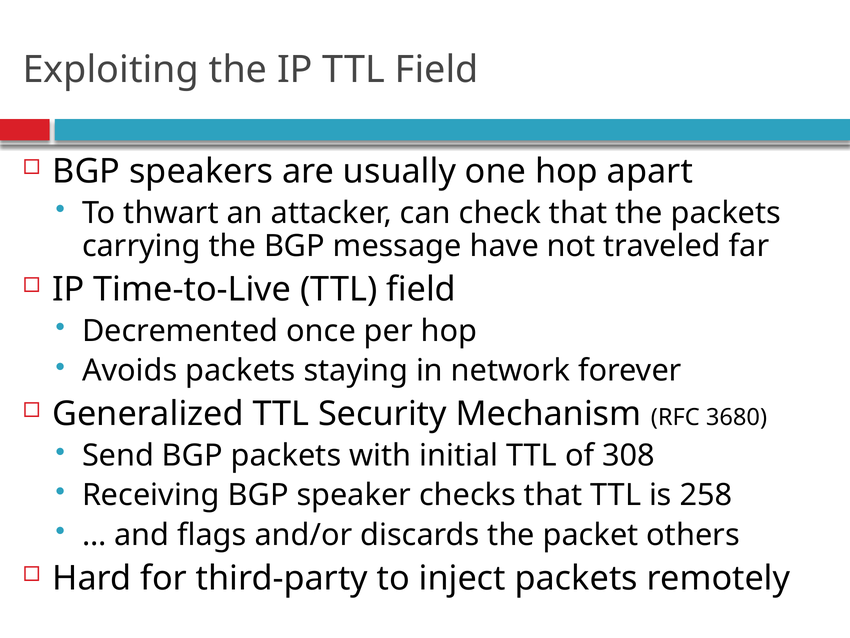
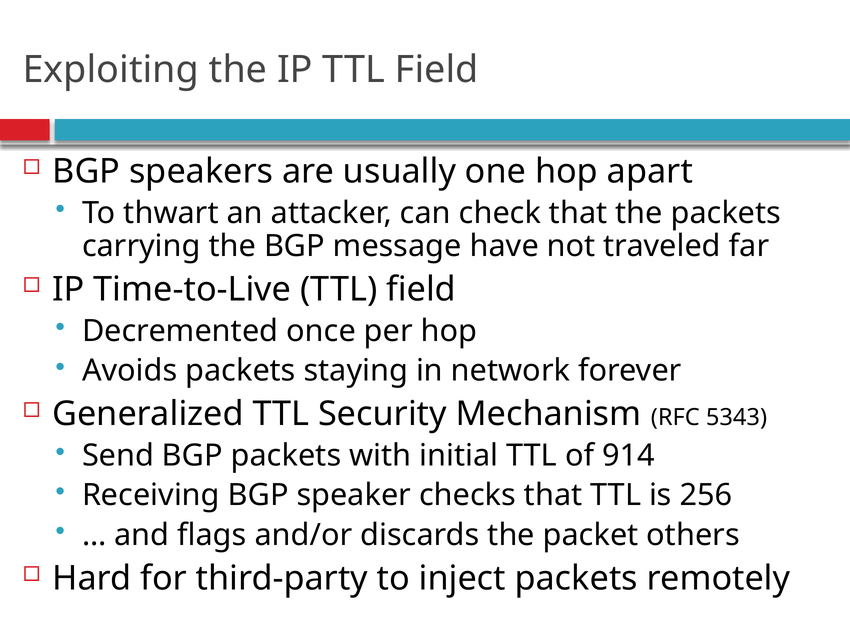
3680: 3680 -> 5343 (737, 417)
308: 308 -> 914 (628, 455)
258: 258 -> 256 (706, 495)
